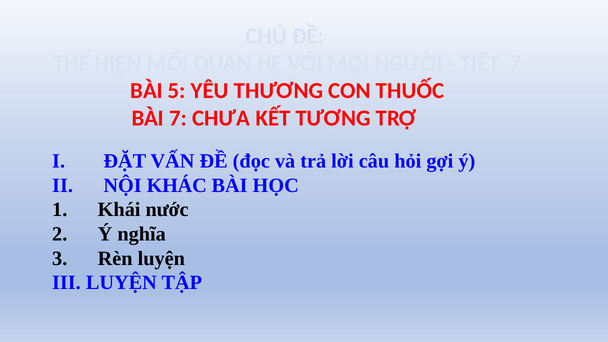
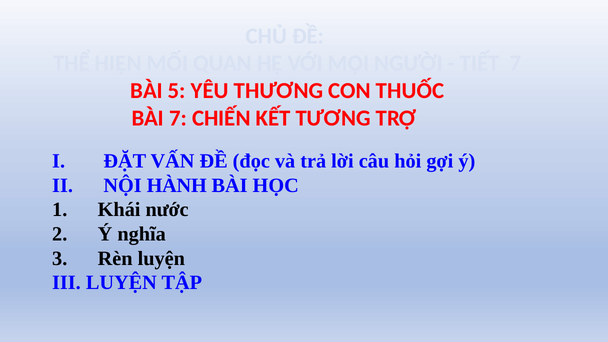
CHƯA: CHƯA -> CHIẾN (221, 118)
KHÁC: KHÁC -> HÀNH (177, 185)
